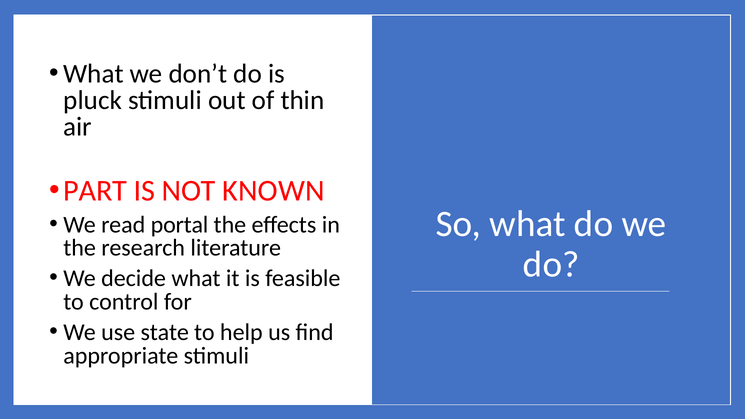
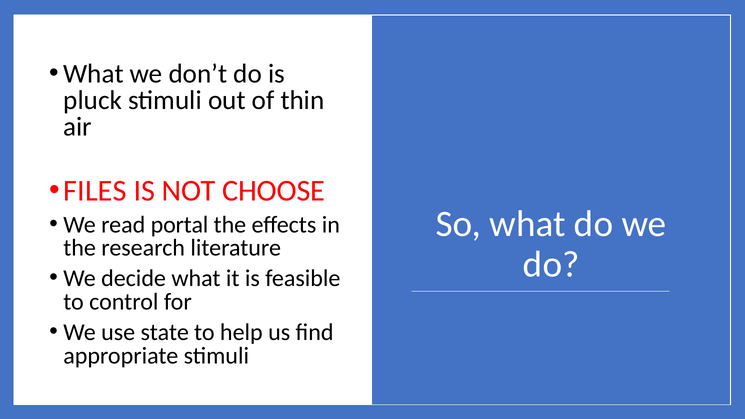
PART: PART -> FILES (95, 191)
KNOWN: KNOWN -> CHOOSE (274, 191)
